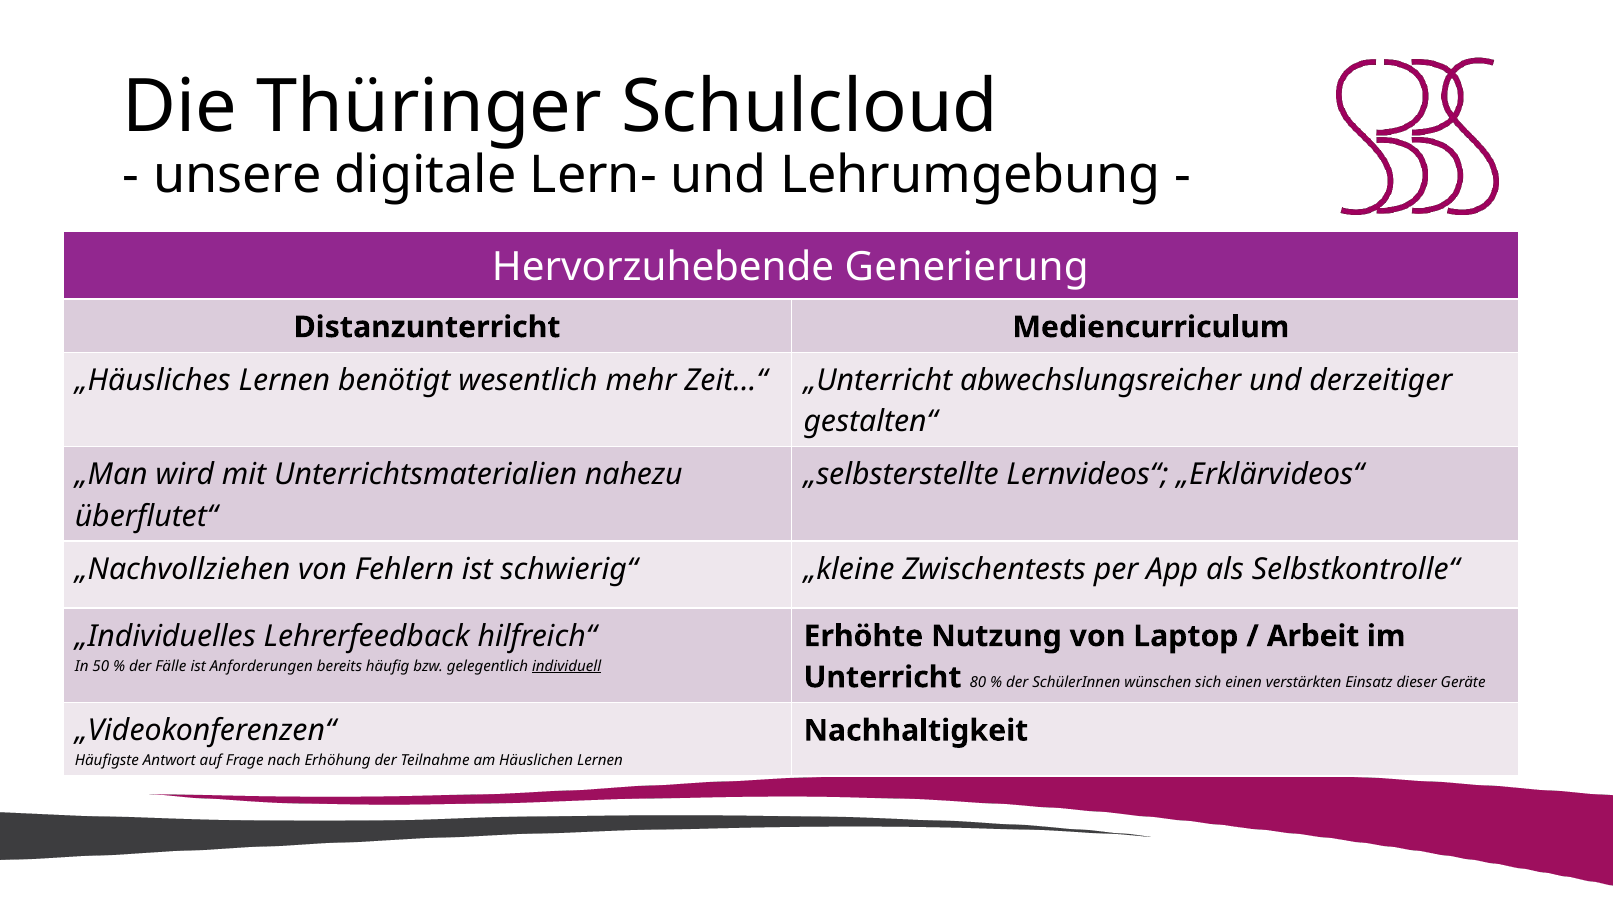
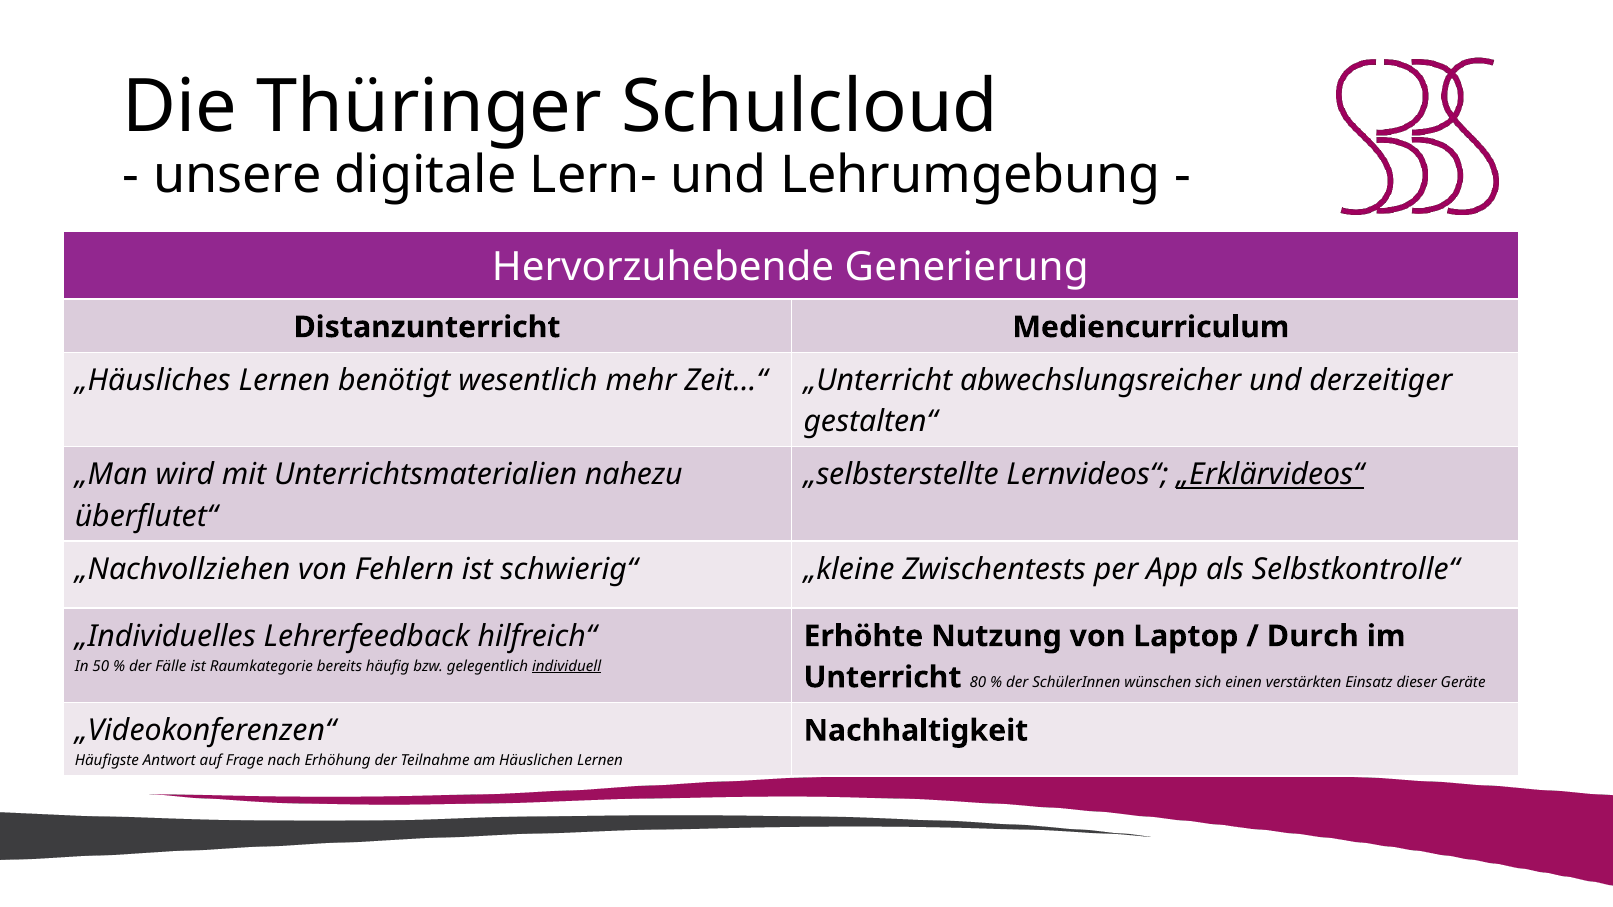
„Erklärvideos“ underline: none -> present (1270, 475)
Arbeit: Arbeit -> Durch (1313, 636)
Anforderungen: Anforderungen -> Raumkategorie (261, 666)
